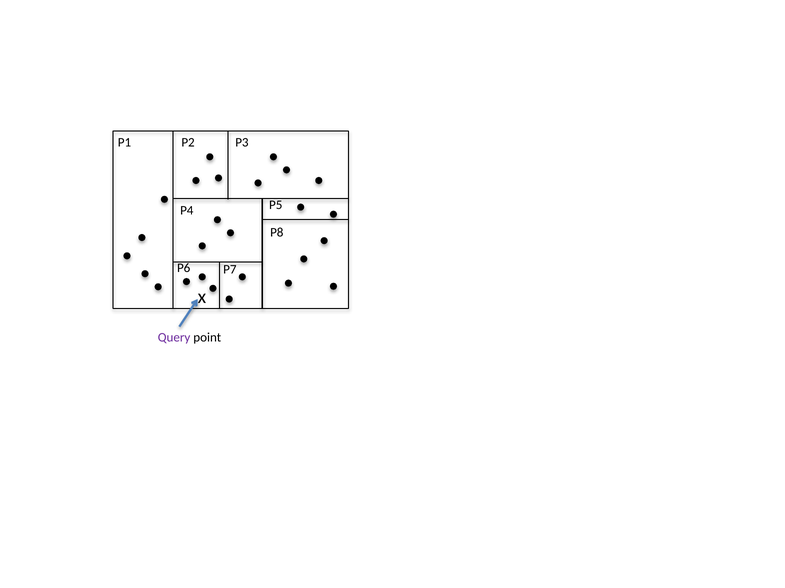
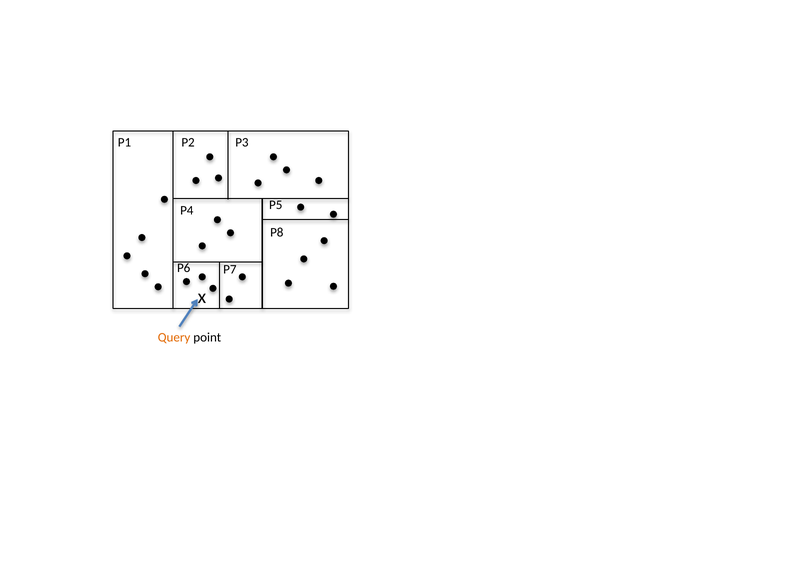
Query colour: purple -> orange (174, 338)
